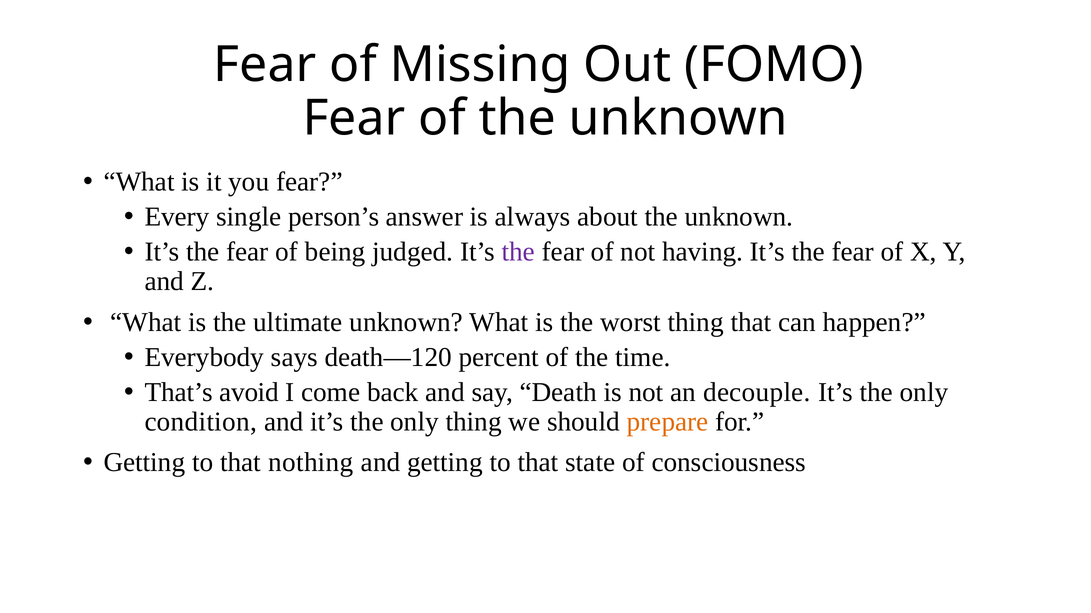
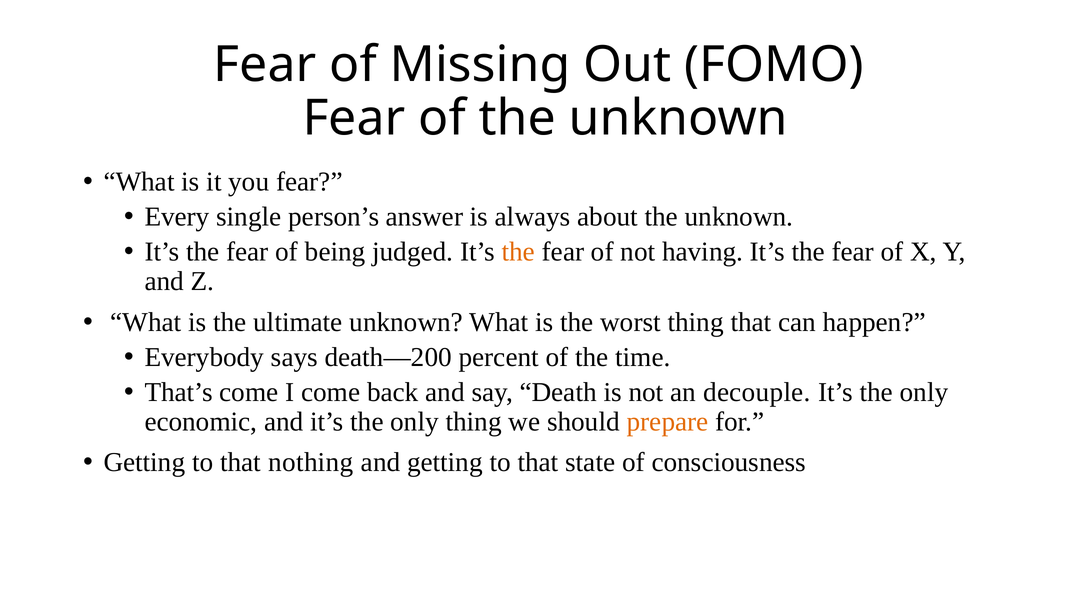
the colour: purple -> orange (518, 252)
death—120: death—120 -> death—200 (388, 358)
That’s avoid: avoid -> come (249, 393)
condition: condition -> economic (201, 422)
